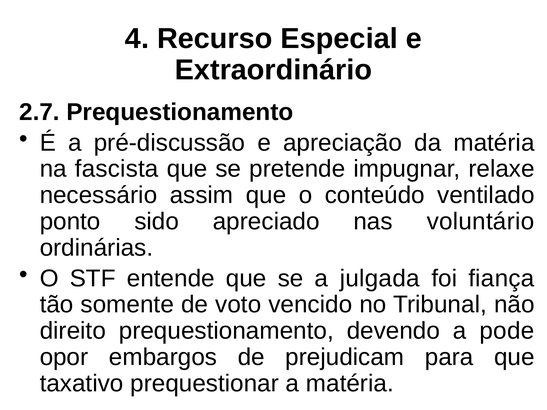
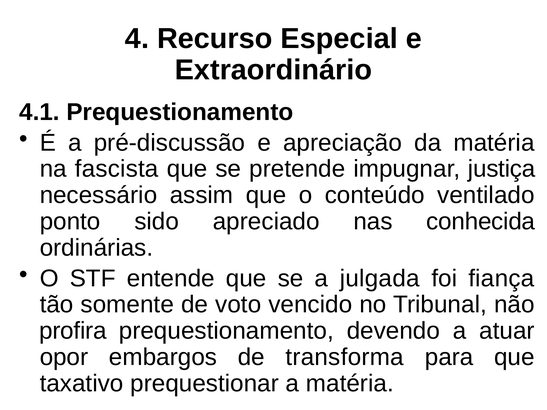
2.7: 2.7 -> 4.1 (39, 112)
relaxe: relaxe -> justiça (502, 169)
voluntário: voluntário -> conhecida (481, 222)
direito: direito -> profira (73, 331)
pode: pode -> atuar (507, 331)
prejudicam: prejudicam -> transforma (345, 357)
